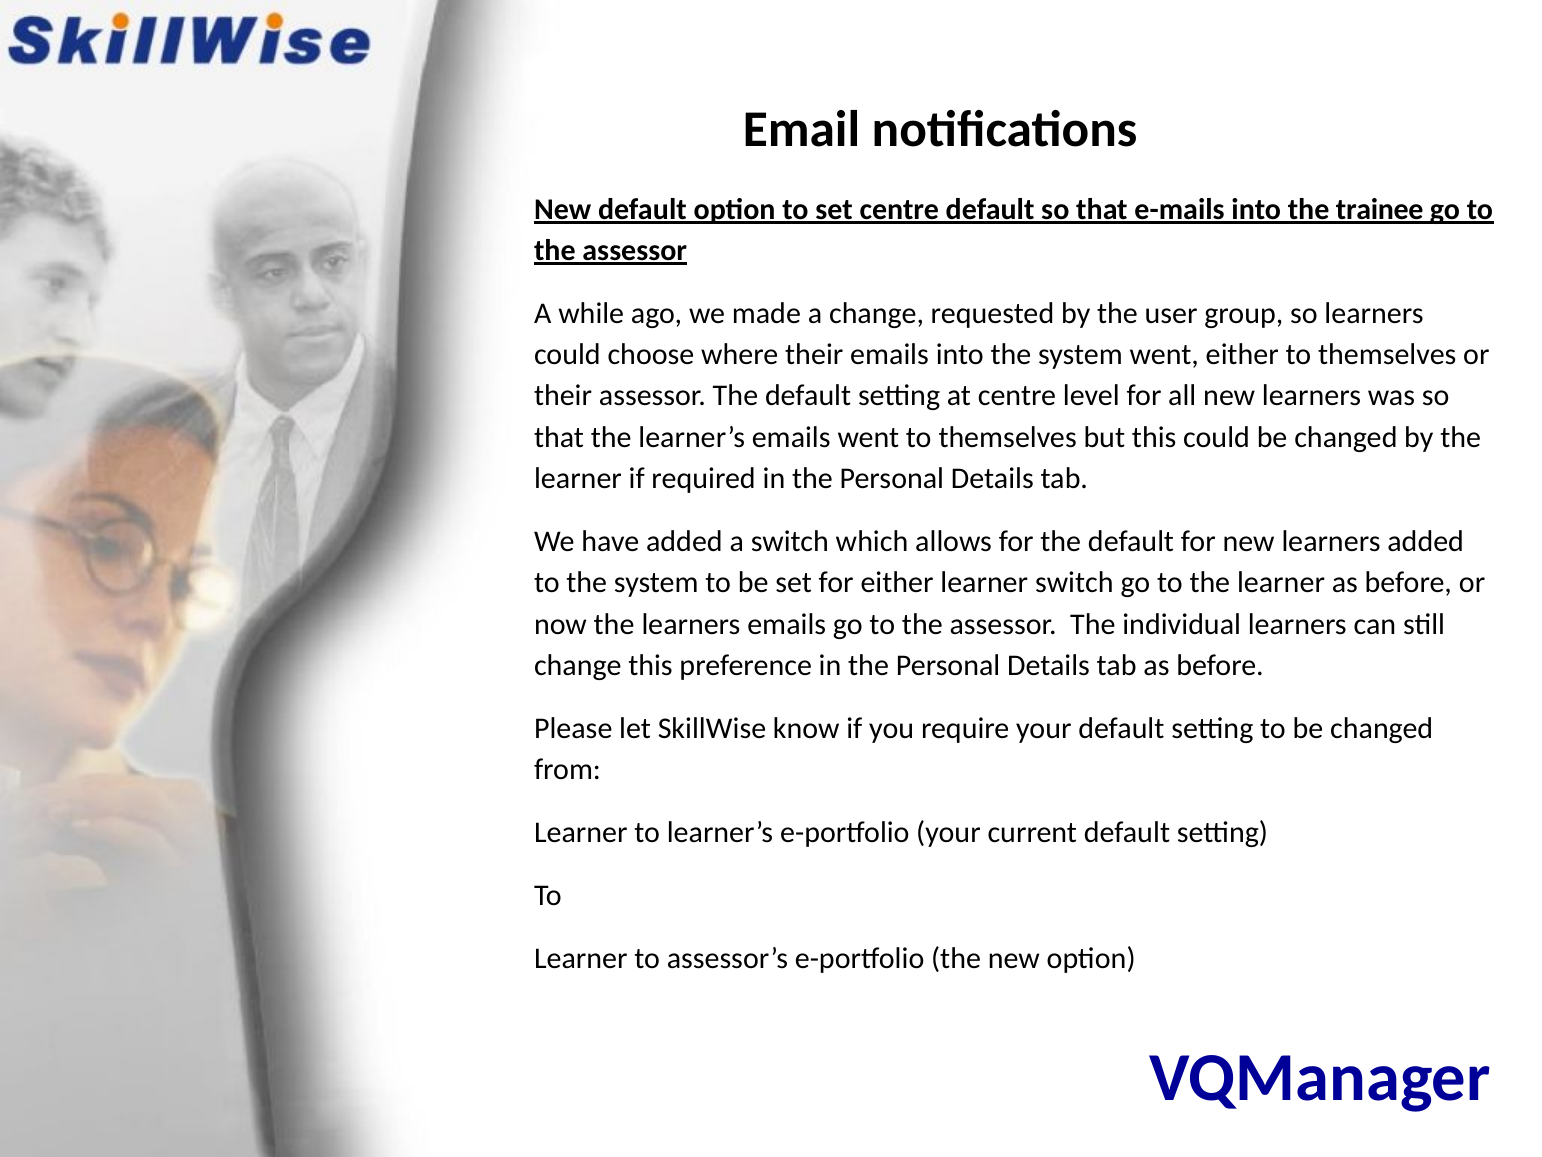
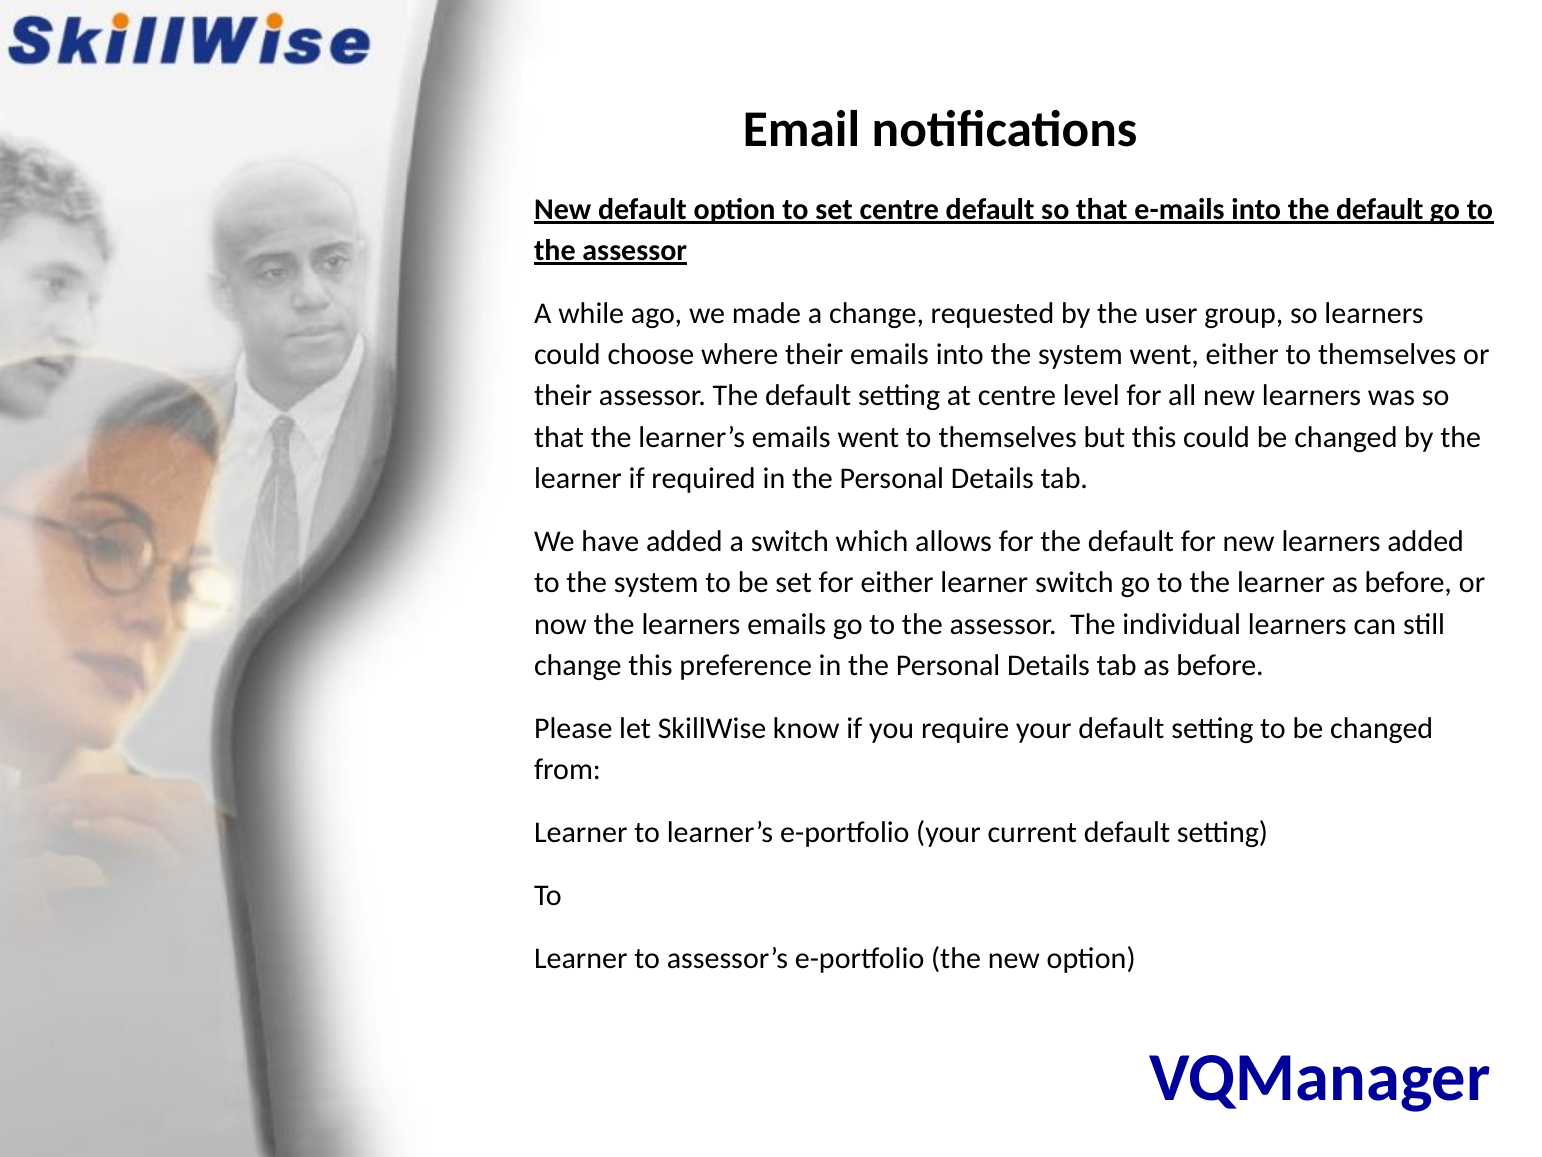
into the trainee: trainee -> default (1380, 209)
